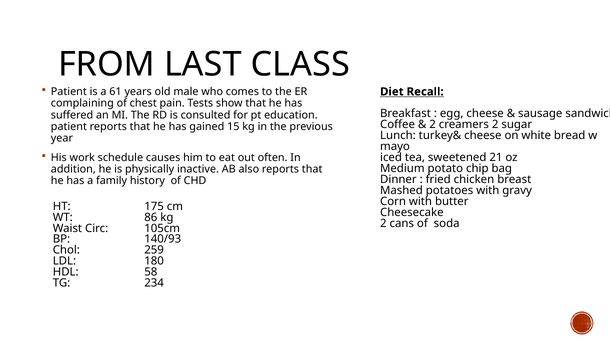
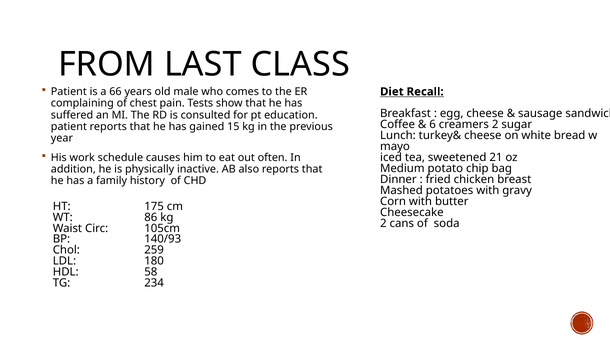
61: 61 -> 66 (115, 92)
2: 2 -> 6 (433, 125)
